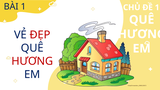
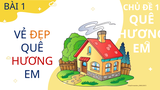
ĐẸP colour: red -> orange (40, 35)
